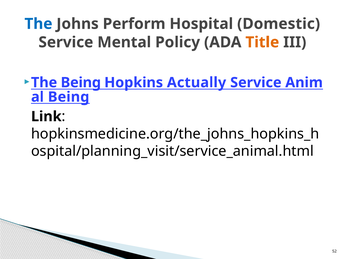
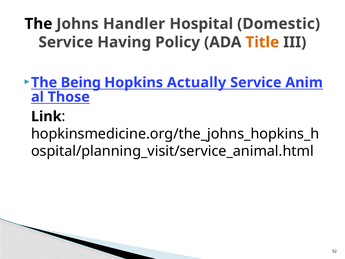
The colour: blue -> black (38, 24)
Perform: Perform -> Handler (134, 24)
Mental: Mental -> Having (124, 42)
Being: Being -> Those (69, 97)
